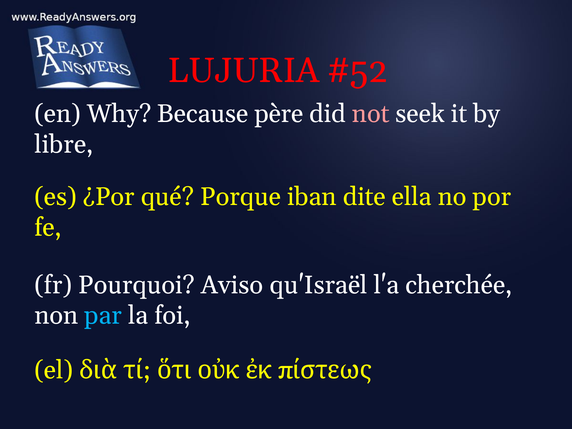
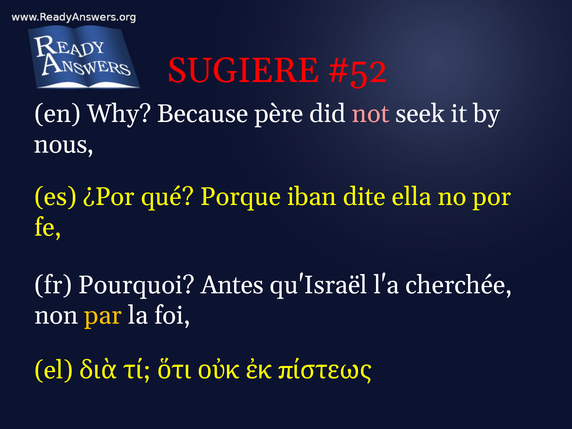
LUJURIA: LUJURIA -> SUGIERE (244, 71)
libre: libre -> nous (64, 144)
Aviso: Aviso -> Antes (232, 285)
par colour: light blue -> yellow (103, 316)
